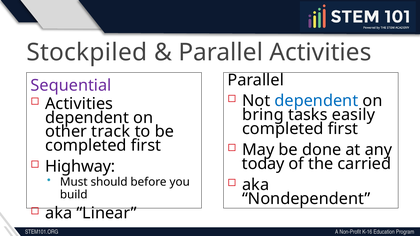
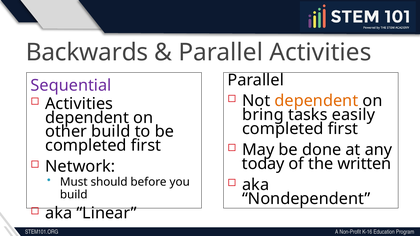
Stockpiled: Stockpiled -> Backwards (87, 53)
dependent colour: blue -> orange (316, 101)
other track: track -> build (111, 132)
carried: carried -> written (364, 164)
Highway: Highway -> Network (80, 167)
